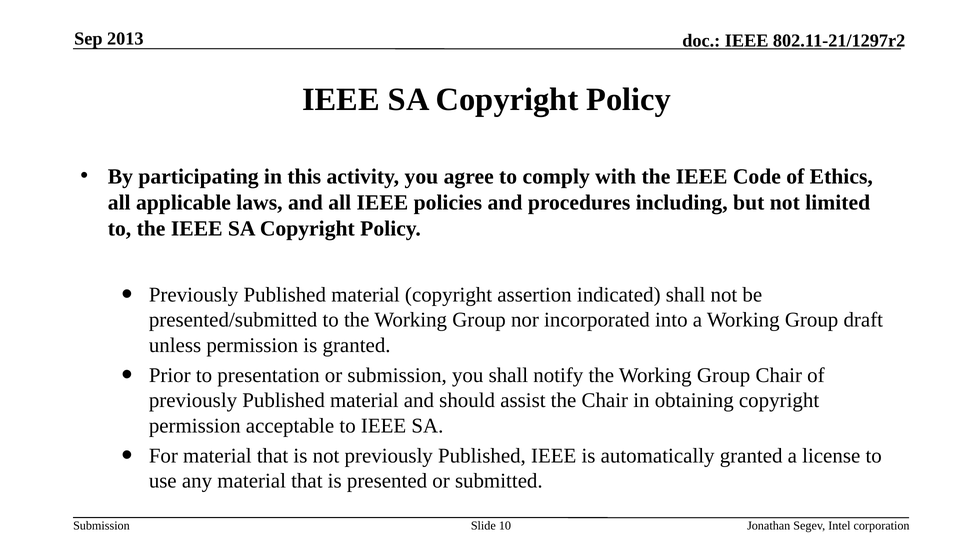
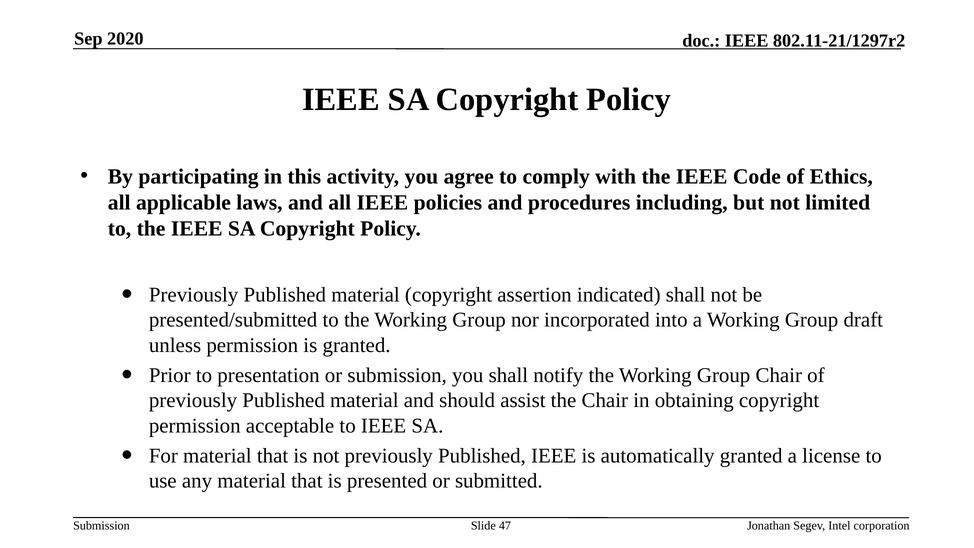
2013: 2013 -> 2020 (125, 39)
10: 10 -> 47 (505, 525)
